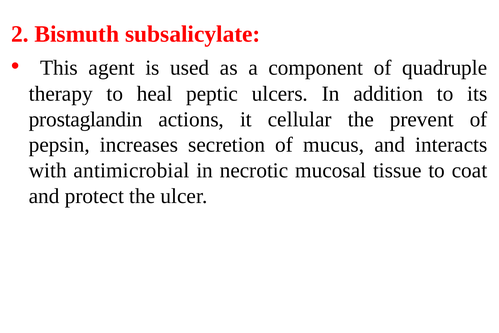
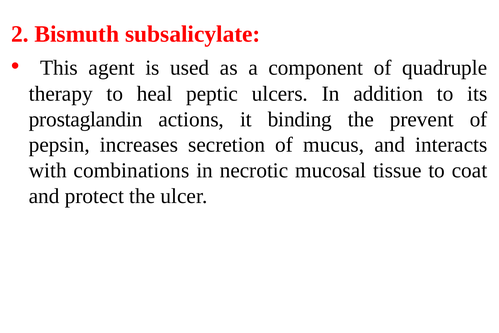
cellular: cellular -> binding (300, 119)
antimicrobial: antimicrobial -> combinations (131, 170)
